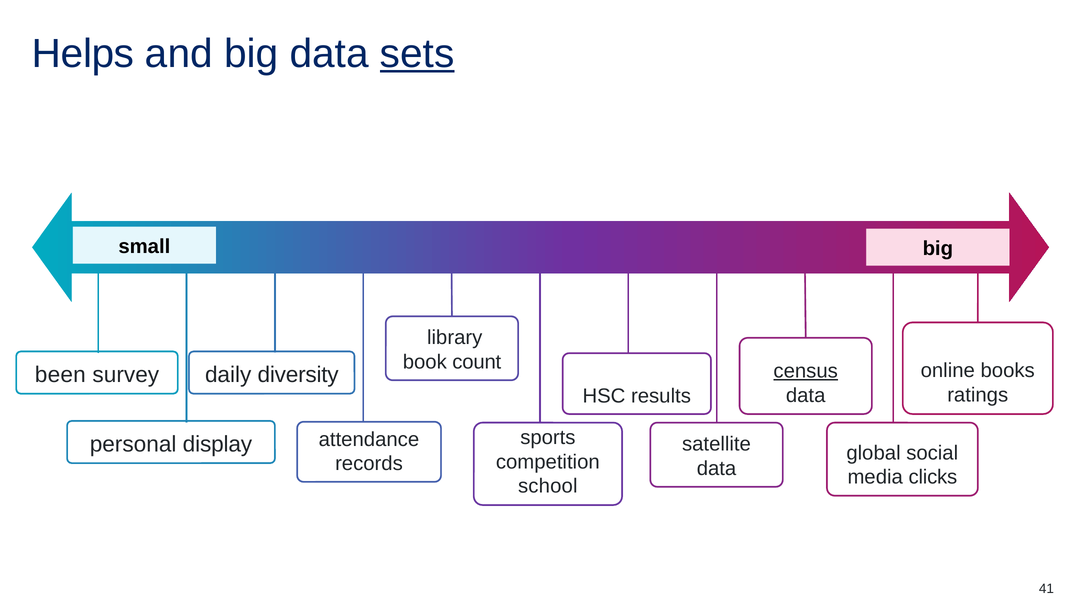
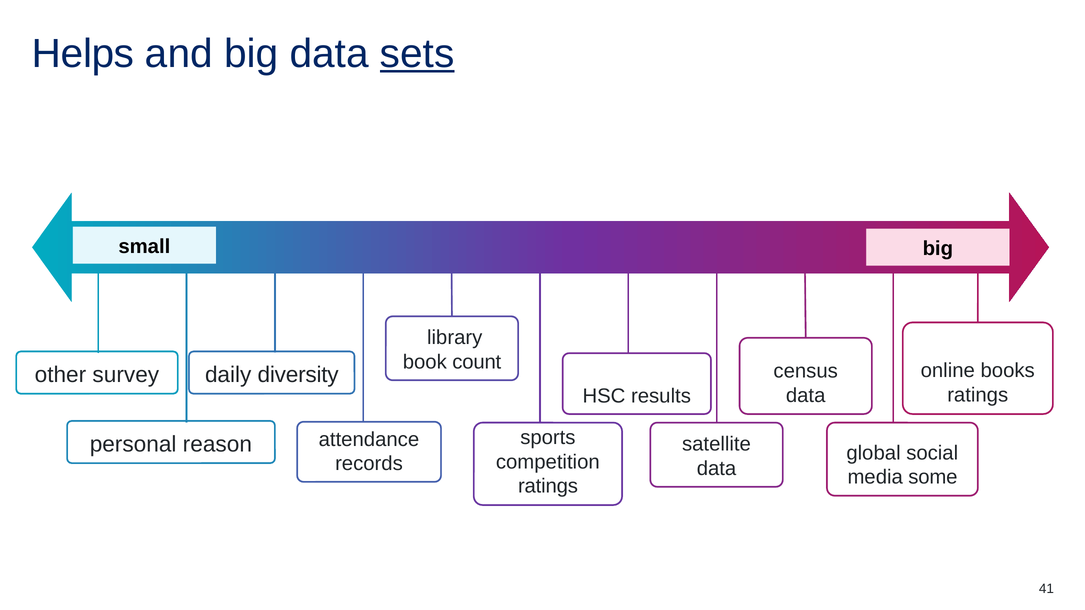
census underline: present -> none (806, 371)
been: been -> other (60, 375)
display: display -> reason (217, 445)
clicks: clicks -> some (933, 477)
school: school -> ratings (548, 486)
